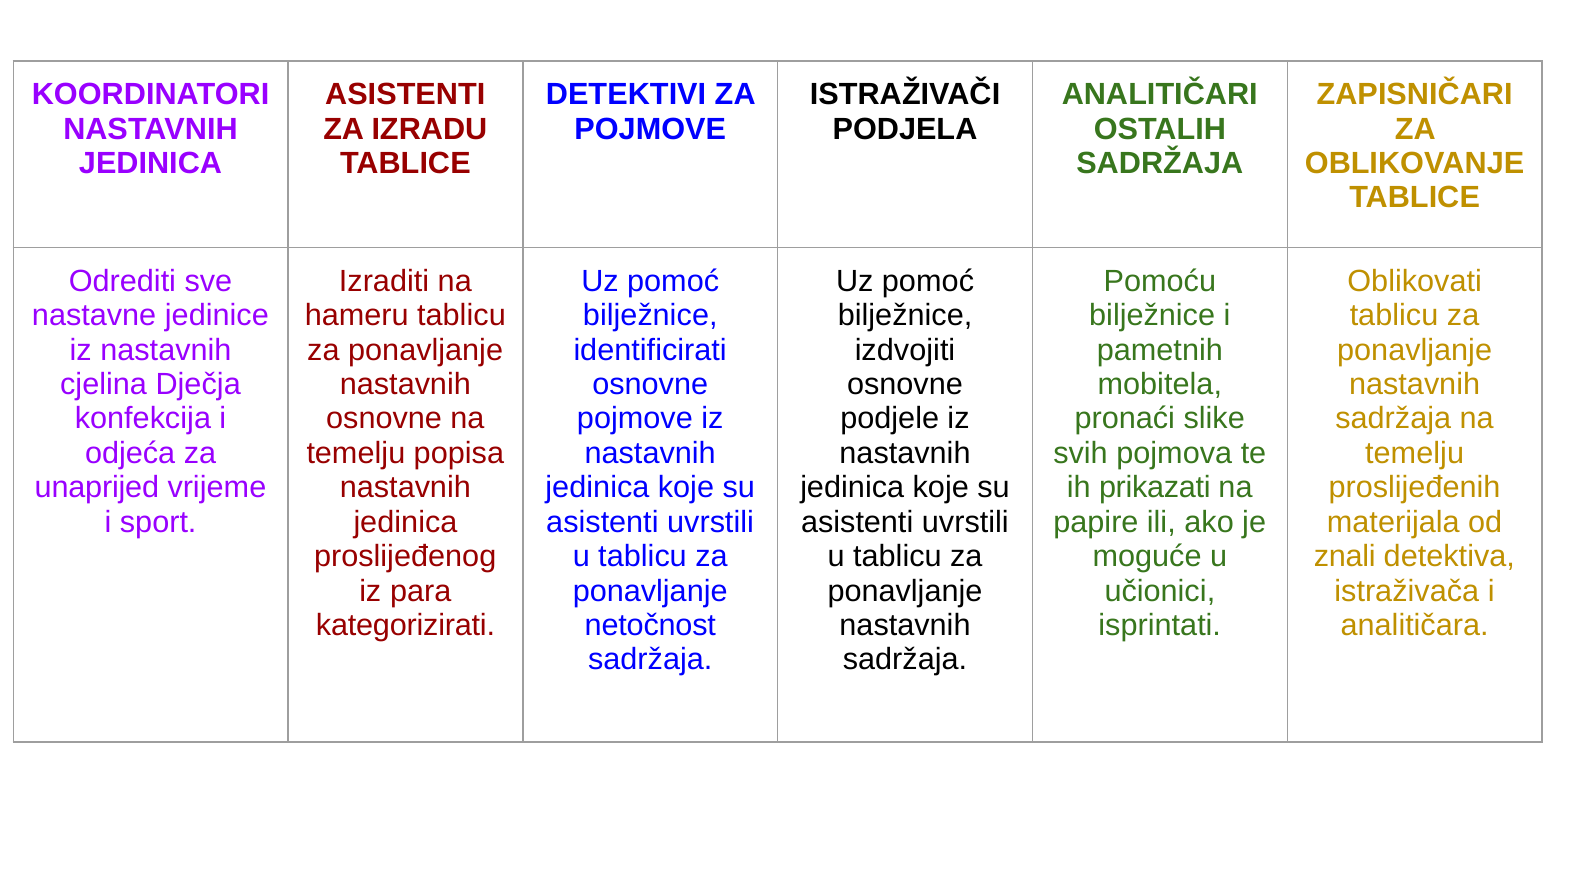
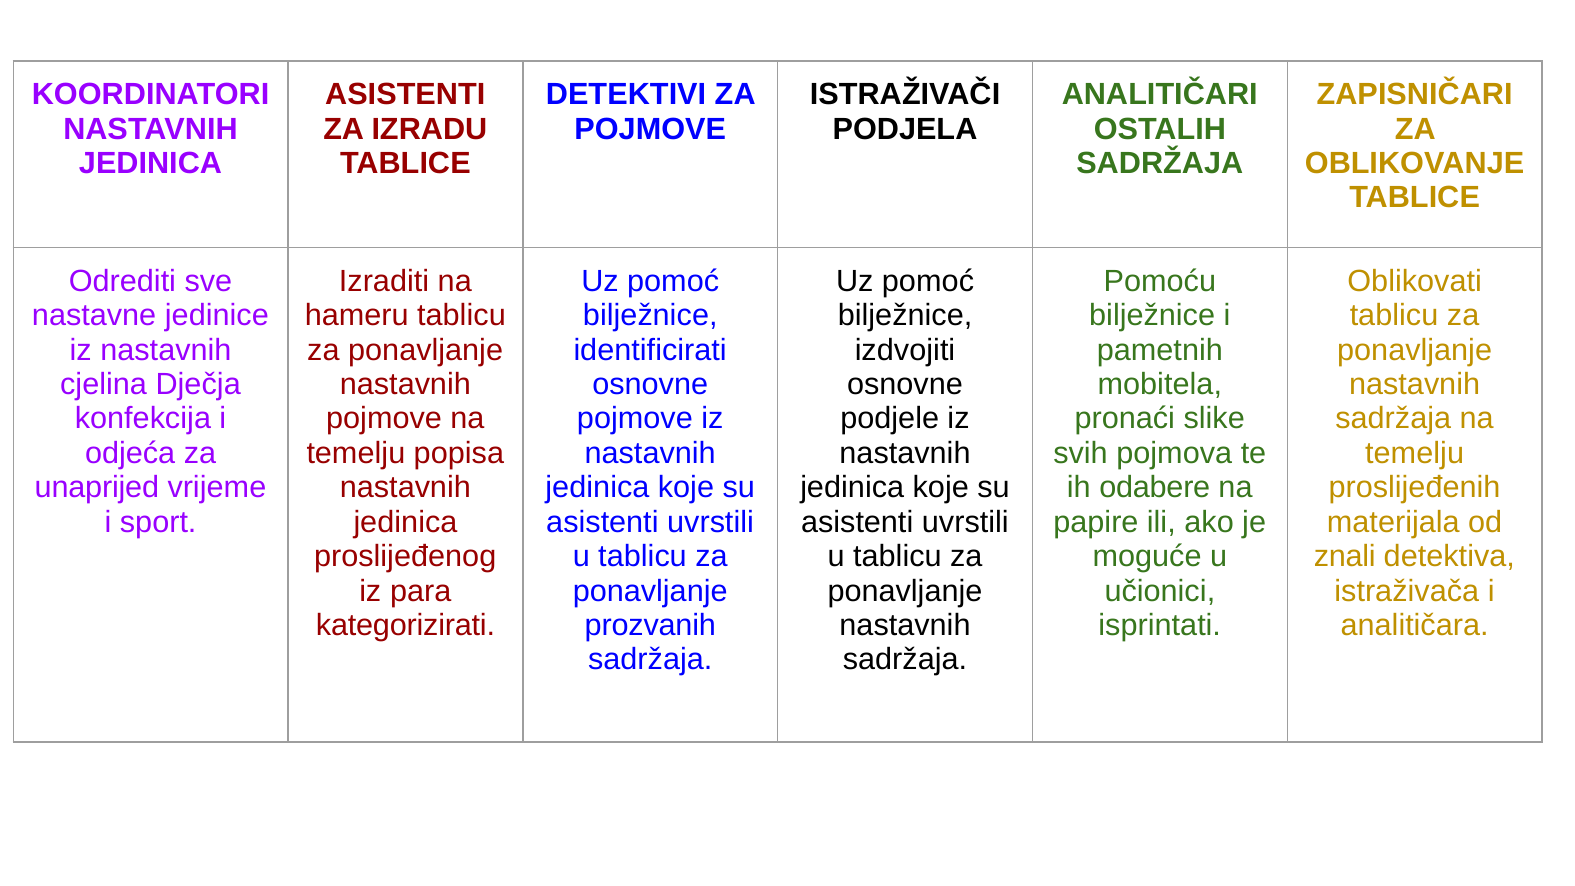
osnovne: osnovne -> pojmove (384, 419)
prikazati: prikazati -> odabere (1155, 488)
netočnost: netočnost -> prozvanih (650, 625)
